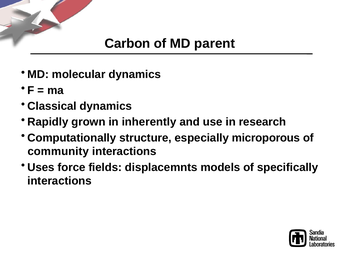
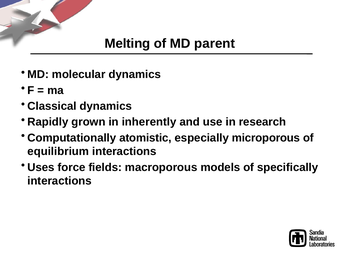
Carbon: Carbon -> Melting (128, 43)
structure: structure -> atomistic (145, 138)
community: community -> equilibrium (58, 151)
displacemnts: displacemnts -> macroporous (161, 167)
